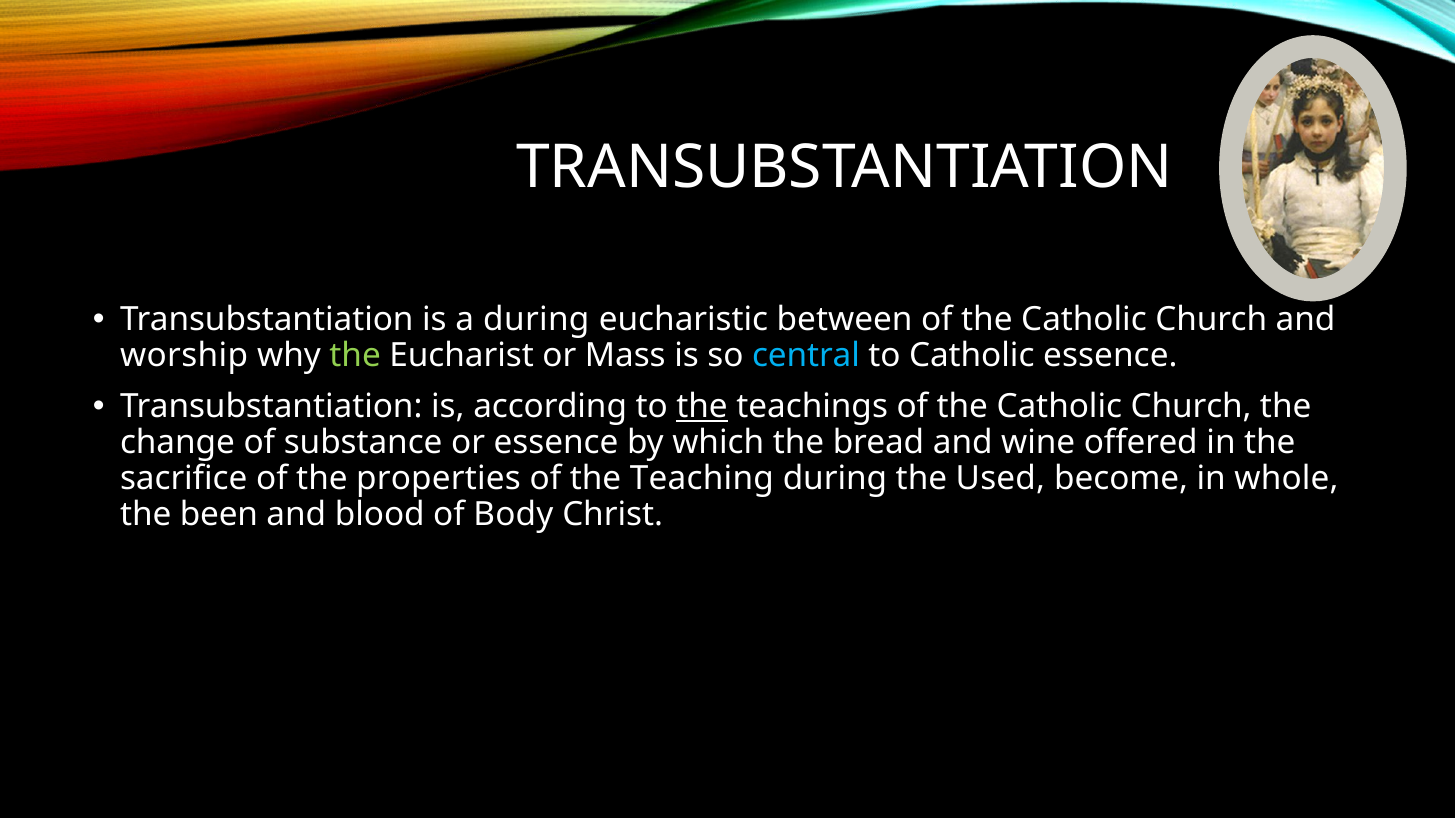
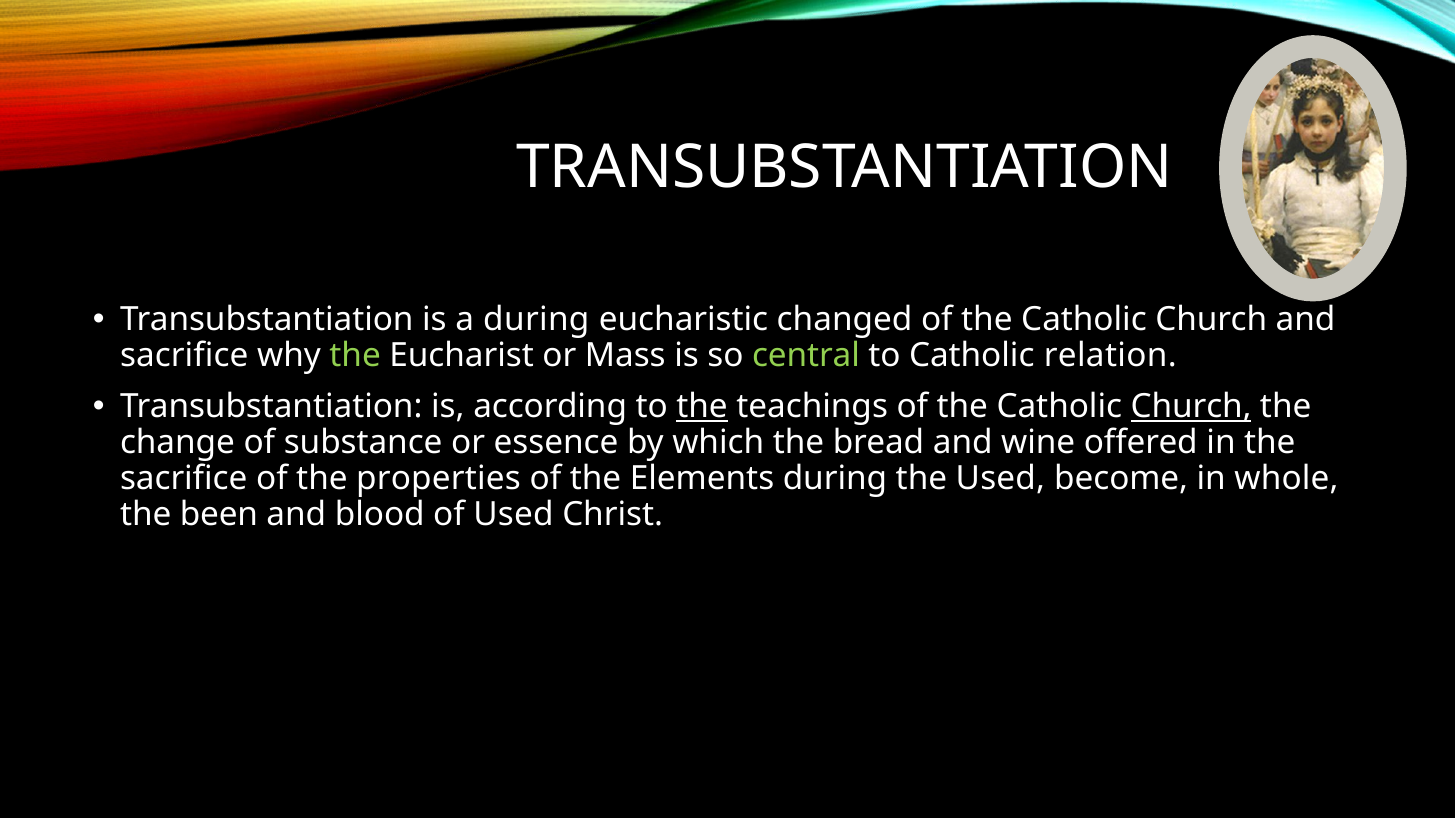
between: between -> changed (845, 320)
worship: worship -> sacrifice (184, 356)
central colour: light blue -> light green (806, 356)
Catholic essence: essence -> relation (1110, 356)
Church underline: none -> present (1191, 407)
Teaching: Teaching -> Elements (702, 479)
of Body: Body -> Used (513, 515)
